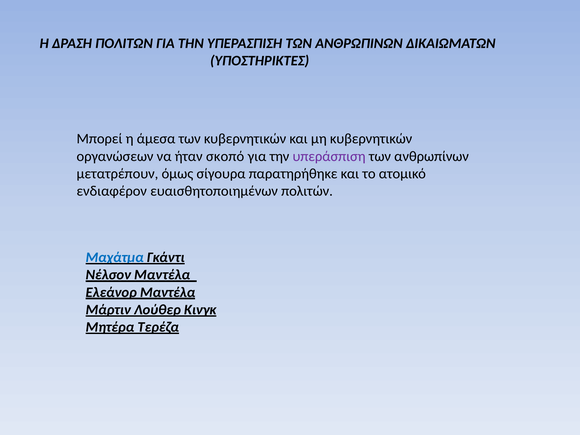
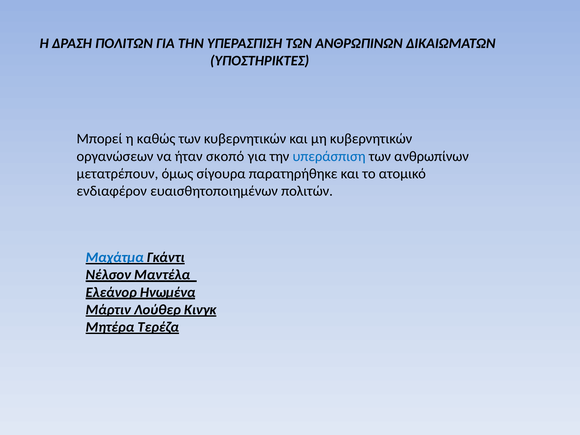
άμεσα: άμεσα -> καθώς (156, 139)
υπεράσπιση colour: purple -> blue (329, 156)
Ελεάνορ Μαντέλα: Μαντέλα -> Ηνωμένα (168, 292)
